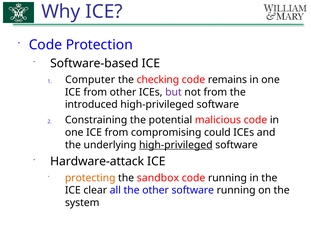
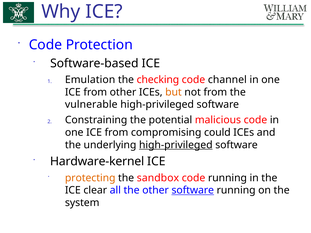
Computer: Computer -> Emulation (90, 80)
remains: remains -> channel (227, 80)
but colour: purple -> orange (173, 92)
introduced: introduced -> vulnerable (91, 105)
Hardware-attack: Hardware-attack -> Hardware-kernel (97, 162)
software underline: none -> present (193, 190)
